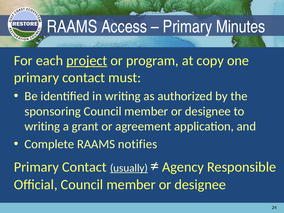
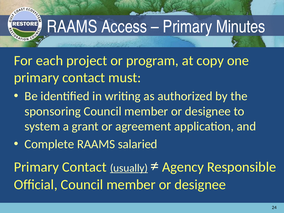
project underline: present -> none (87, 61)
writing: writing -> system (42, 126)
notifies: notifies -> salaried (138, 144)
